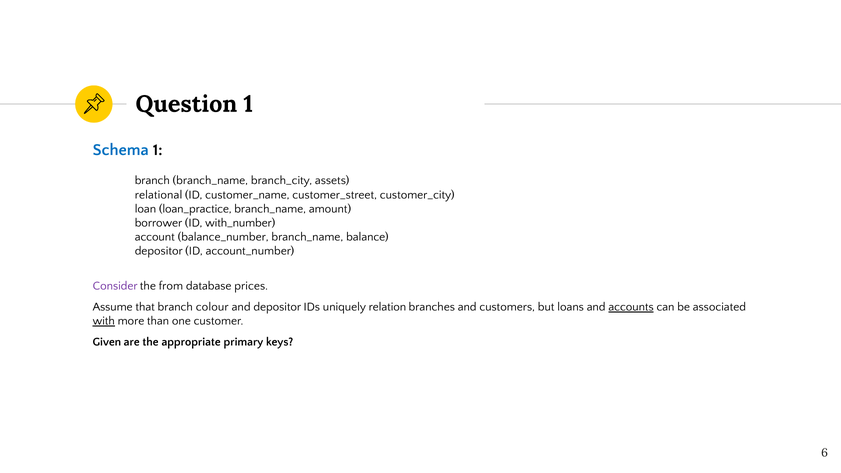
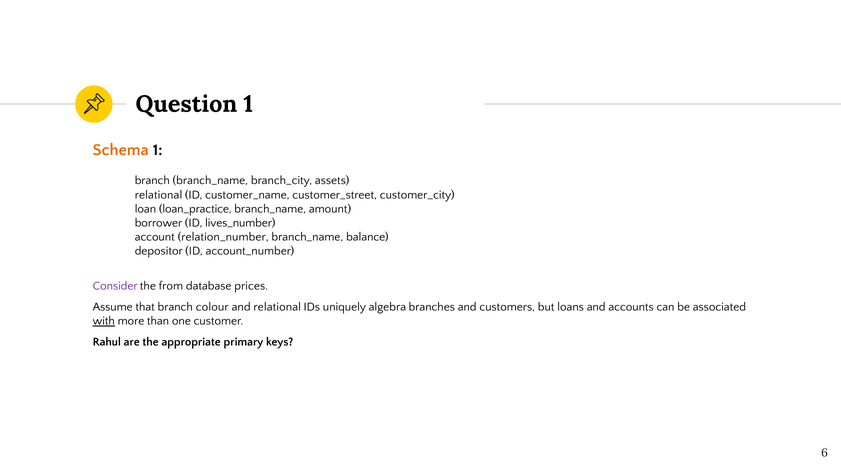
Schema colour: blue -> orange (121, 150)
with_number: with_number -> lives_number (240, 223)
balance_number: balance_number -> relation_number (223, 237)
and depositor: depositor -> relational (277, 307)
relation: relation -> algebra (387, 307)
accounts underline: present -> none (631, 307)
Given: Given -> Rahul (107, 342)
